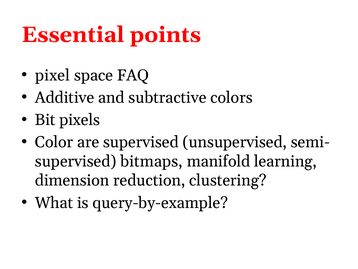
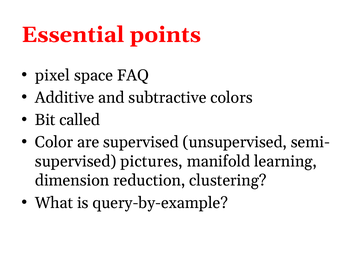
pixels: pixels -> called (80, 120)
bitmaps: bitmaps -> pictures (152, 161)
